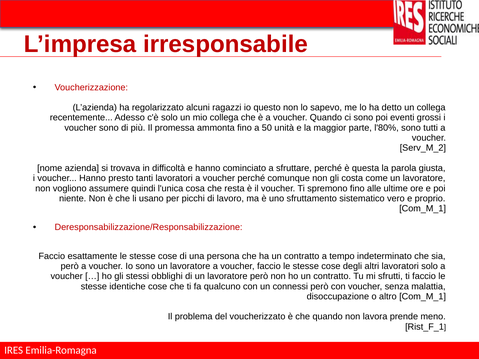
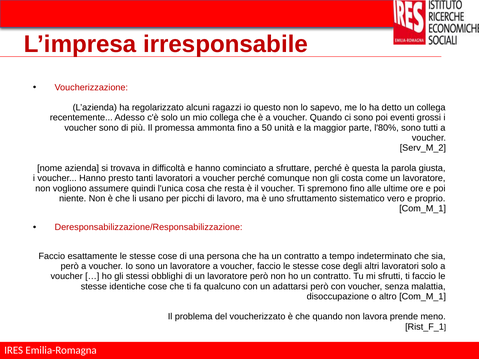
connessi: connessi -> adattarsi (290, 287)
